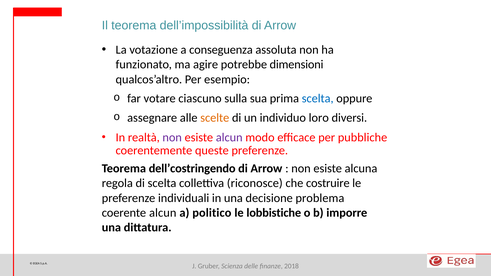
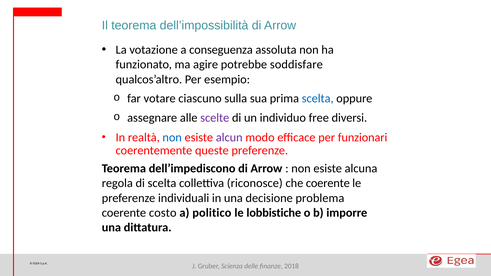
dimensioni: dimensioni -> soddisfare (296, 65)
scelte colour: orange -> purple (215, 118)
loro: loro -> free (319, 118)
non colour: purple -> blue (172, 137)
pubbliche: pubbliche -> funzionari (363, 137)
dell’costringendo: dell’costringendo -> dell’impediscono (192, 169)
che costruire: costruire -> coerente (328, 183)
coerente alcun: alcun -> costo (163, 213)
